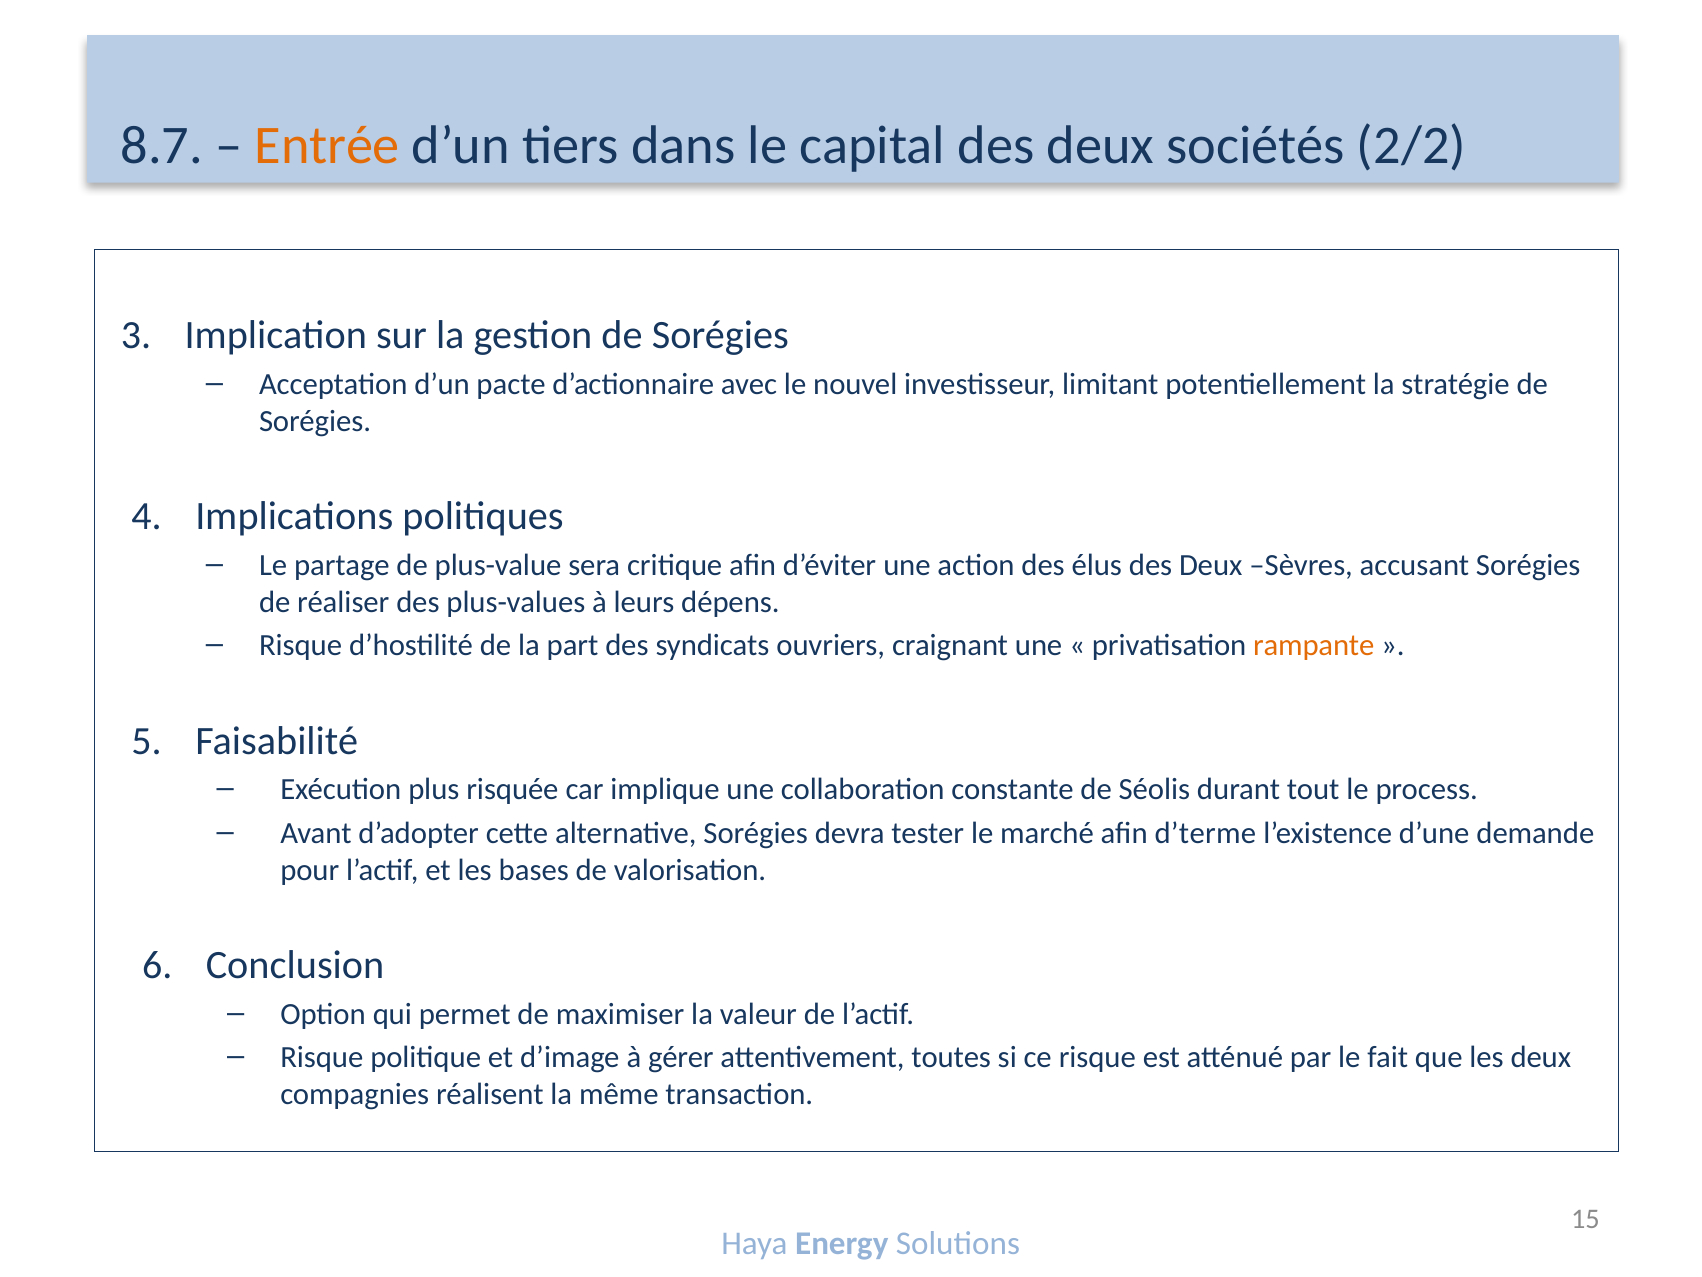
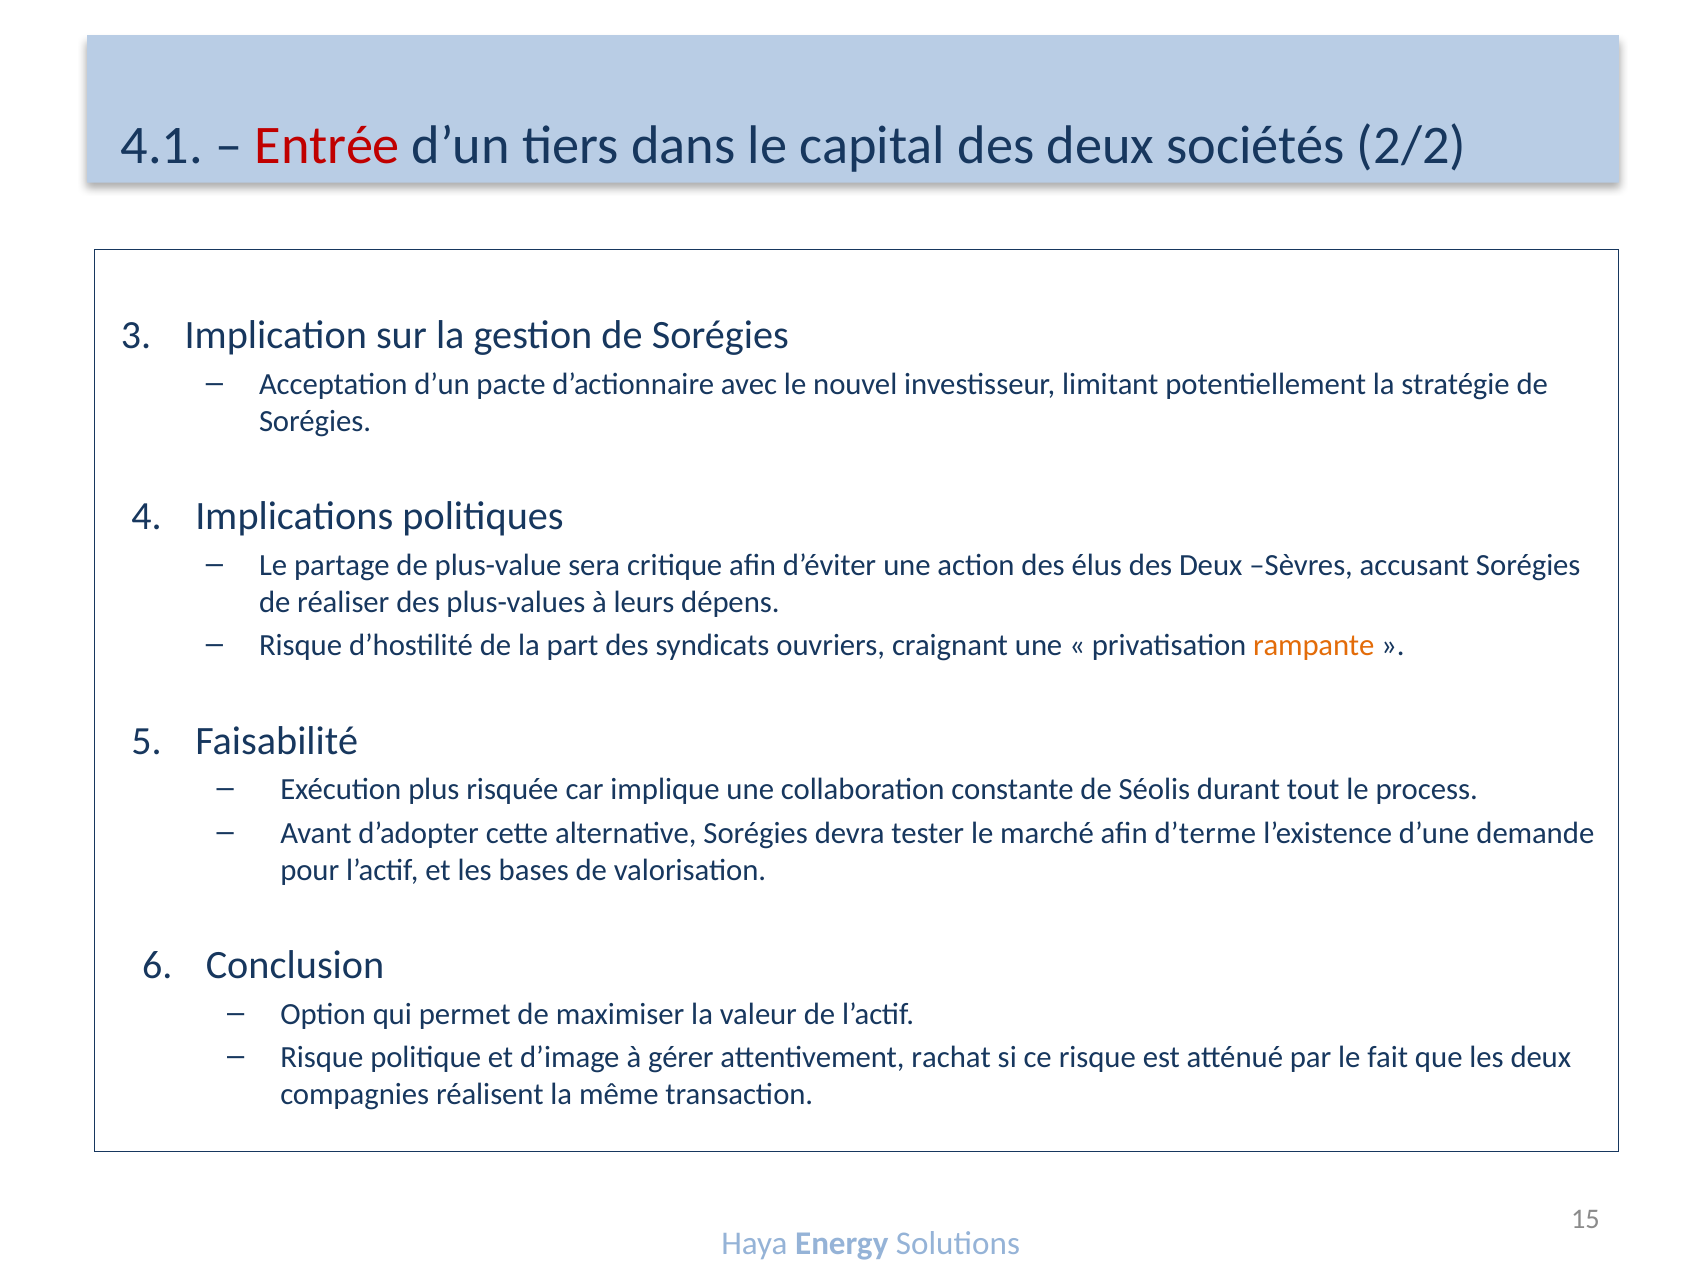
8.7: 8.7 -> 4.1 (162, 145)
Entrée colour: orange -> red (327, 145)
toutes: toutes -> rachat (951, 1057)
